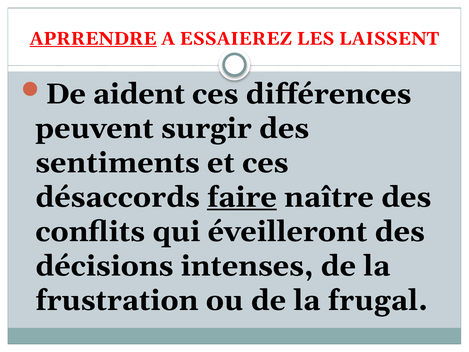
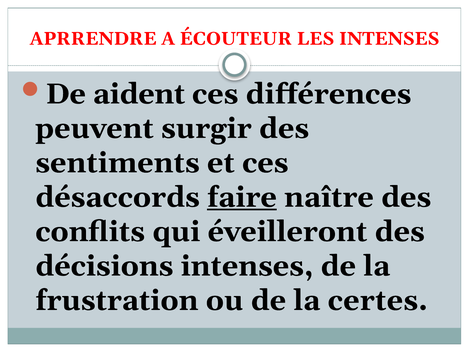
APRRENDRE underline: present -> none (93, 39)
ESSAIEREZ: ESSAIEREZ -> ÉCOUTEUR (236, 39)
LES LAISSENT: LAISSENT -> INTENSES (389, 39)
frugal: frugal -> certes (378, 300)
